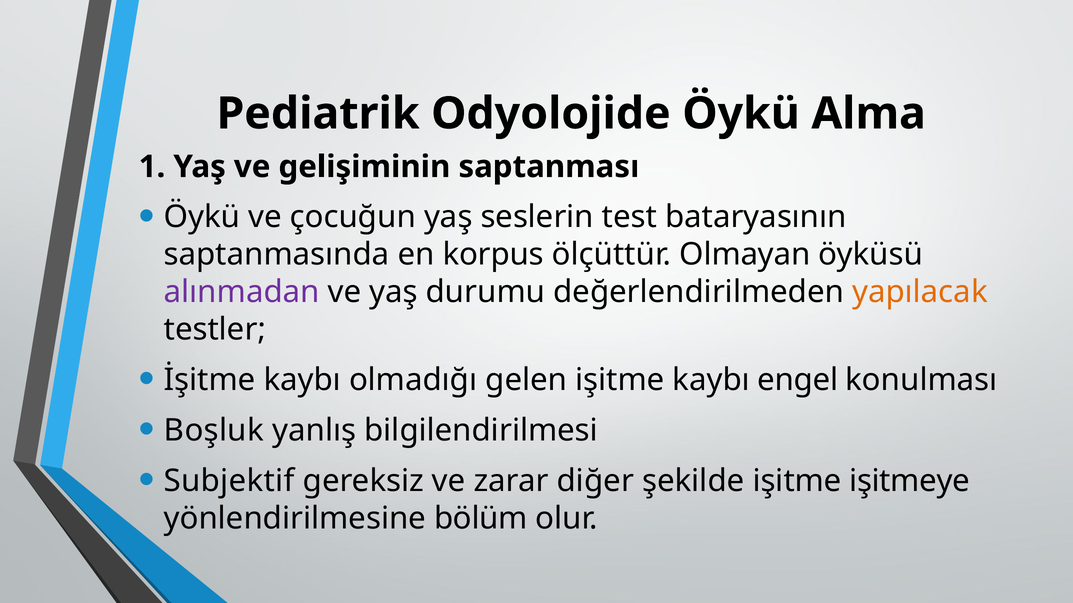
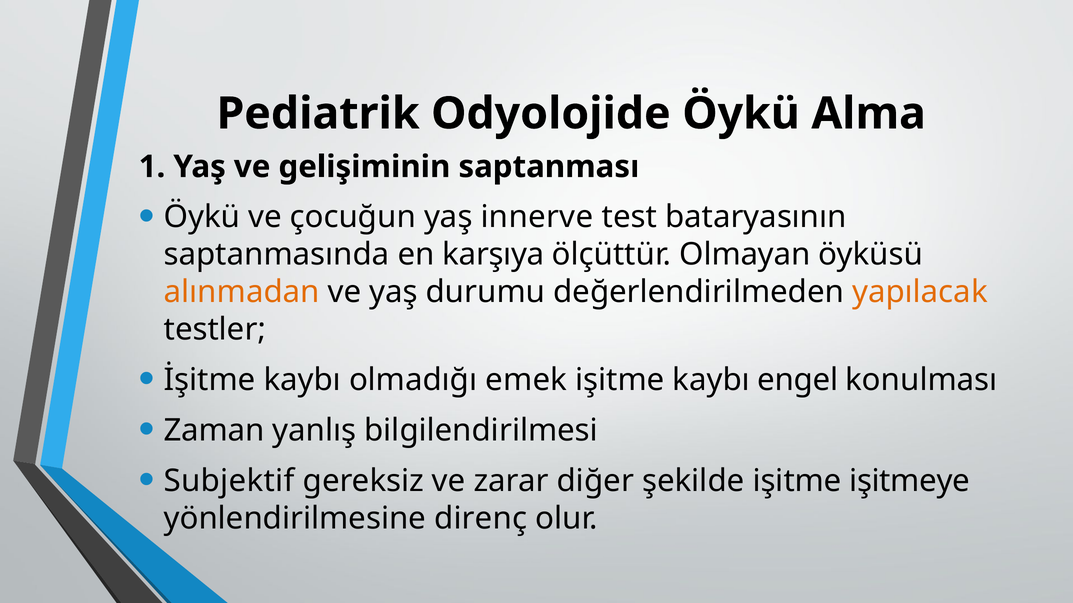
seslerin: seslerin -> innerve (537, 217)
korpus: korpus -> karşıya (493, 255)
alınmadan colour: purple -> orange (242, 292)
gelen: gelen -> emek (526, 380)
Boşluk: Boşluk -> Zaman (214, 431)
bölüm: bölüm -> direnç (481, 519)
